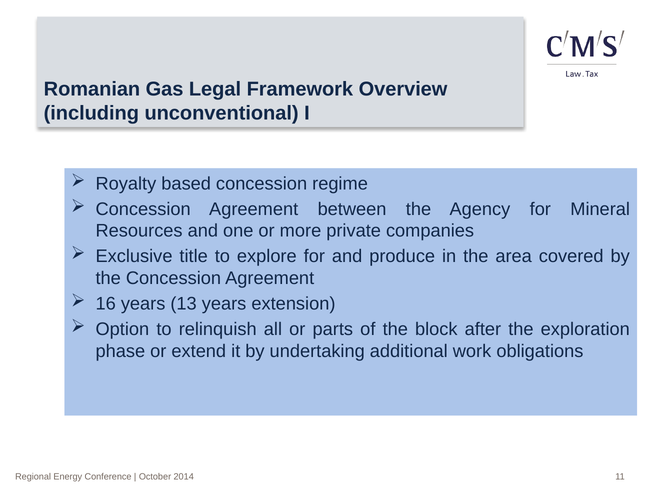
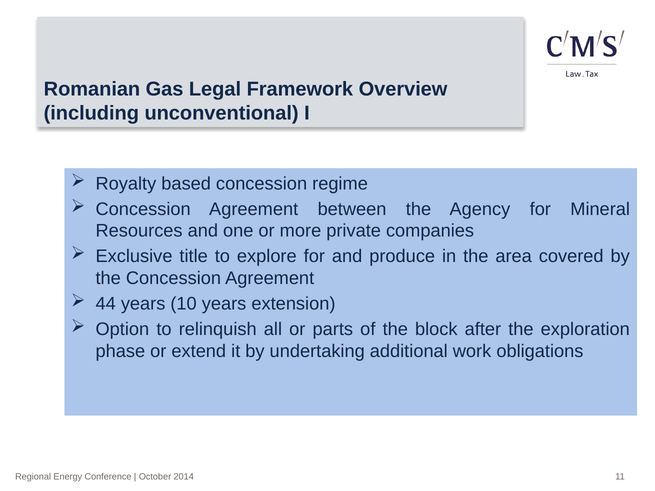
16: 16 -> 44 (106, 304)
13: 13 -> 10 (184, 304)
